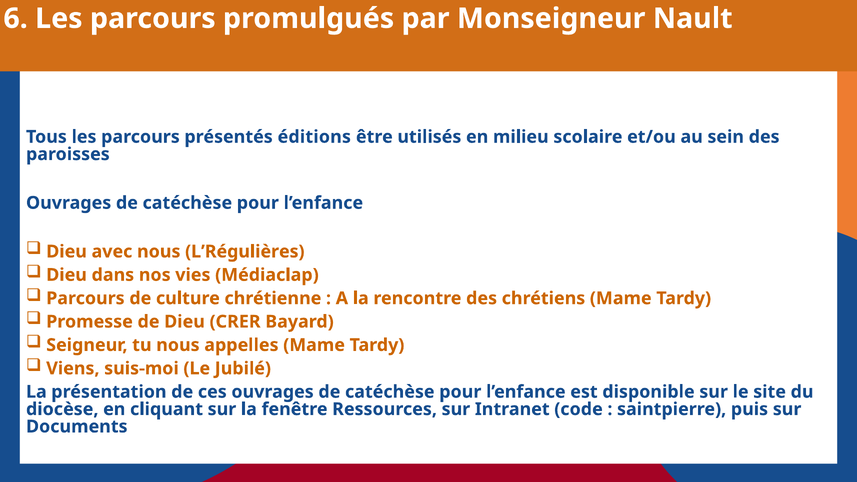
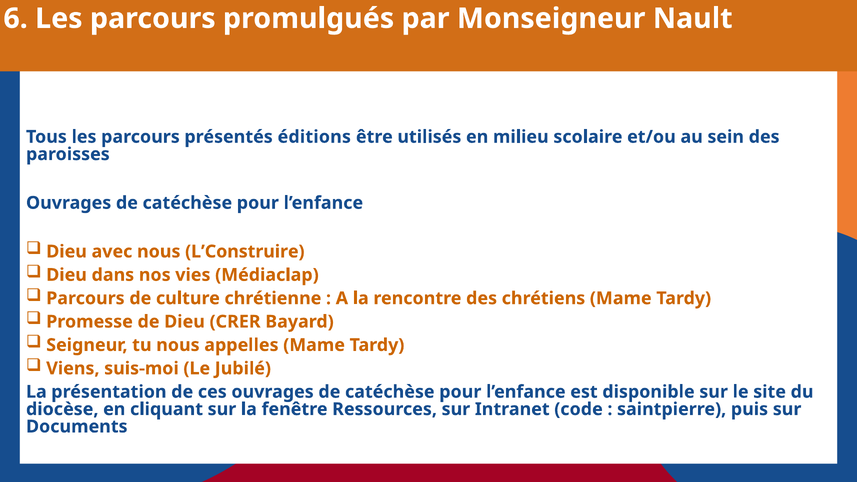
L’Régulières: L’Régulières -> L’Construire (245, 252)
